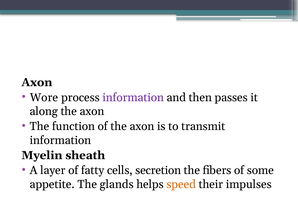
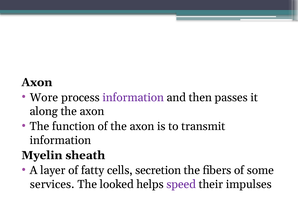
appetite: appetite -> services (52, 185)
glands: glands -> looked (117, 185)
speed colour: orange -> purple (181, 185)
